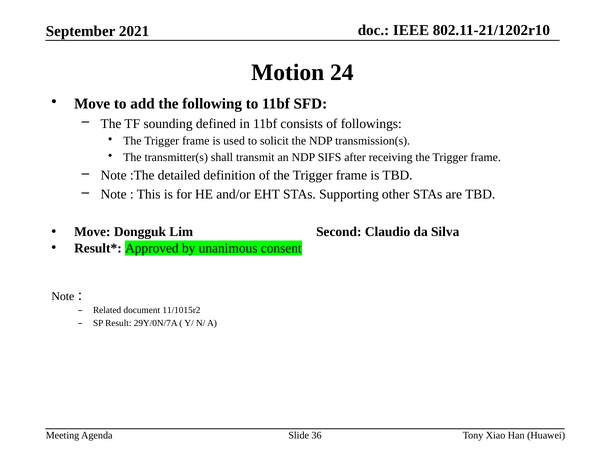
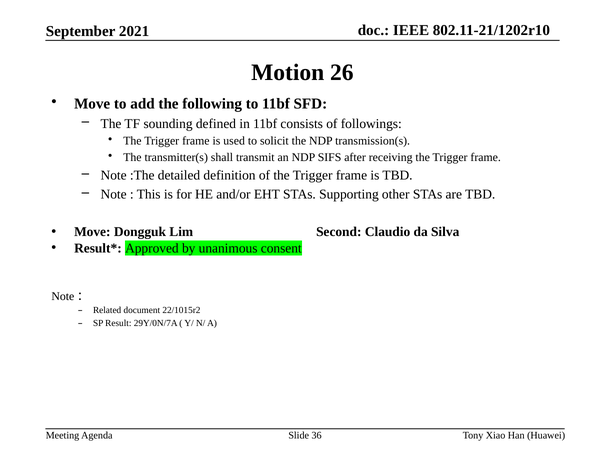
24: 24 -> 26 (342, 72)
11/1015r2: 11/1015r2 -> 22/1015r2 (181, 310)
